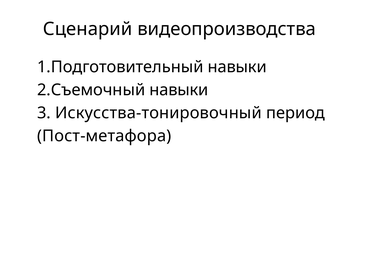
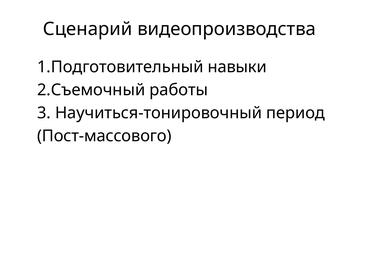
2.Съемочный навыки: навыки -> работы (179, 90)
Искусства-тонировочный: Искусства-тонировочный -> Научиться-тонировочный (159, 113)
Пост-метафора: Пост-метафора -> Пост-массового (104, 136)
